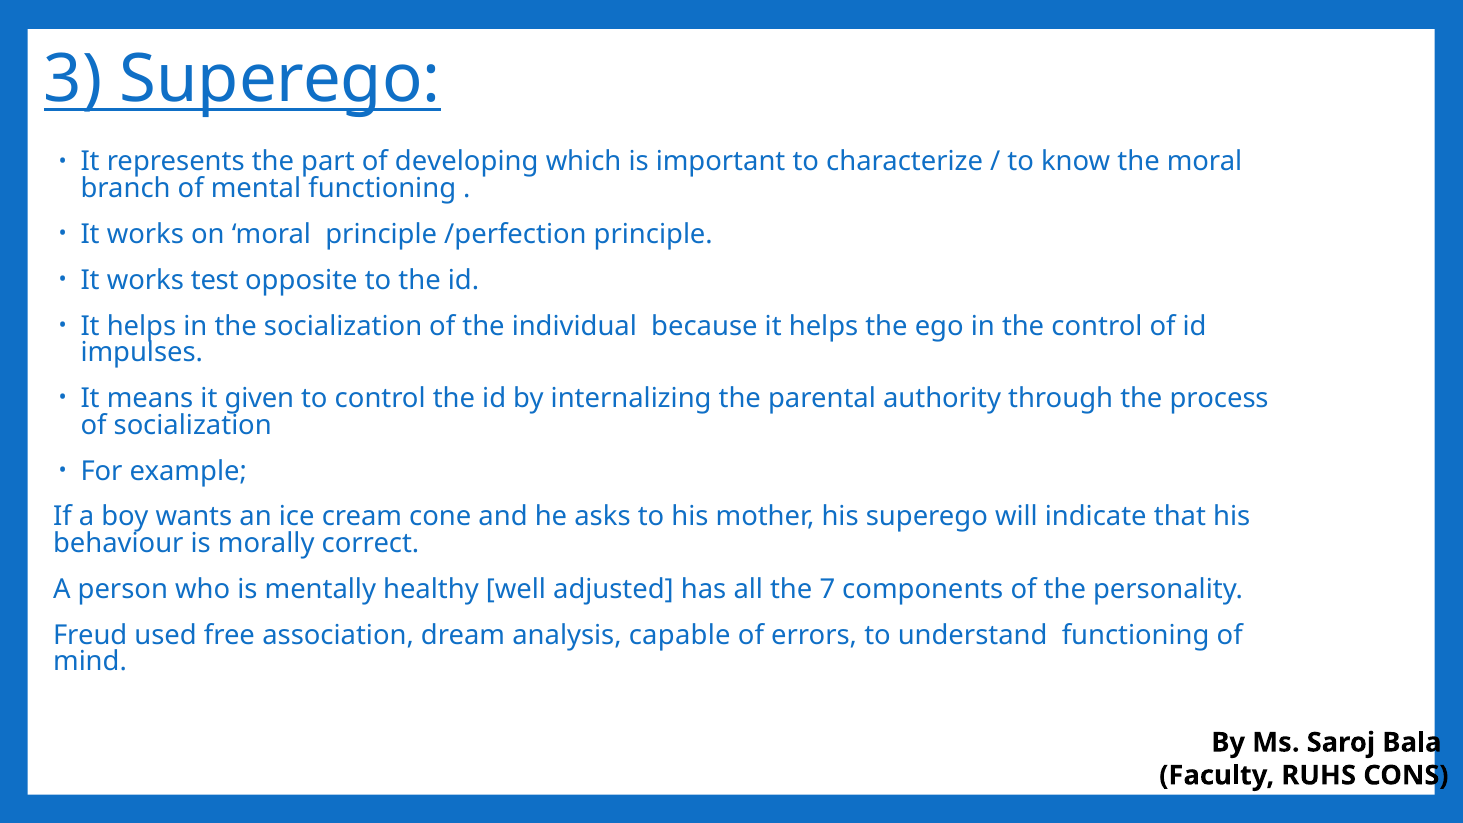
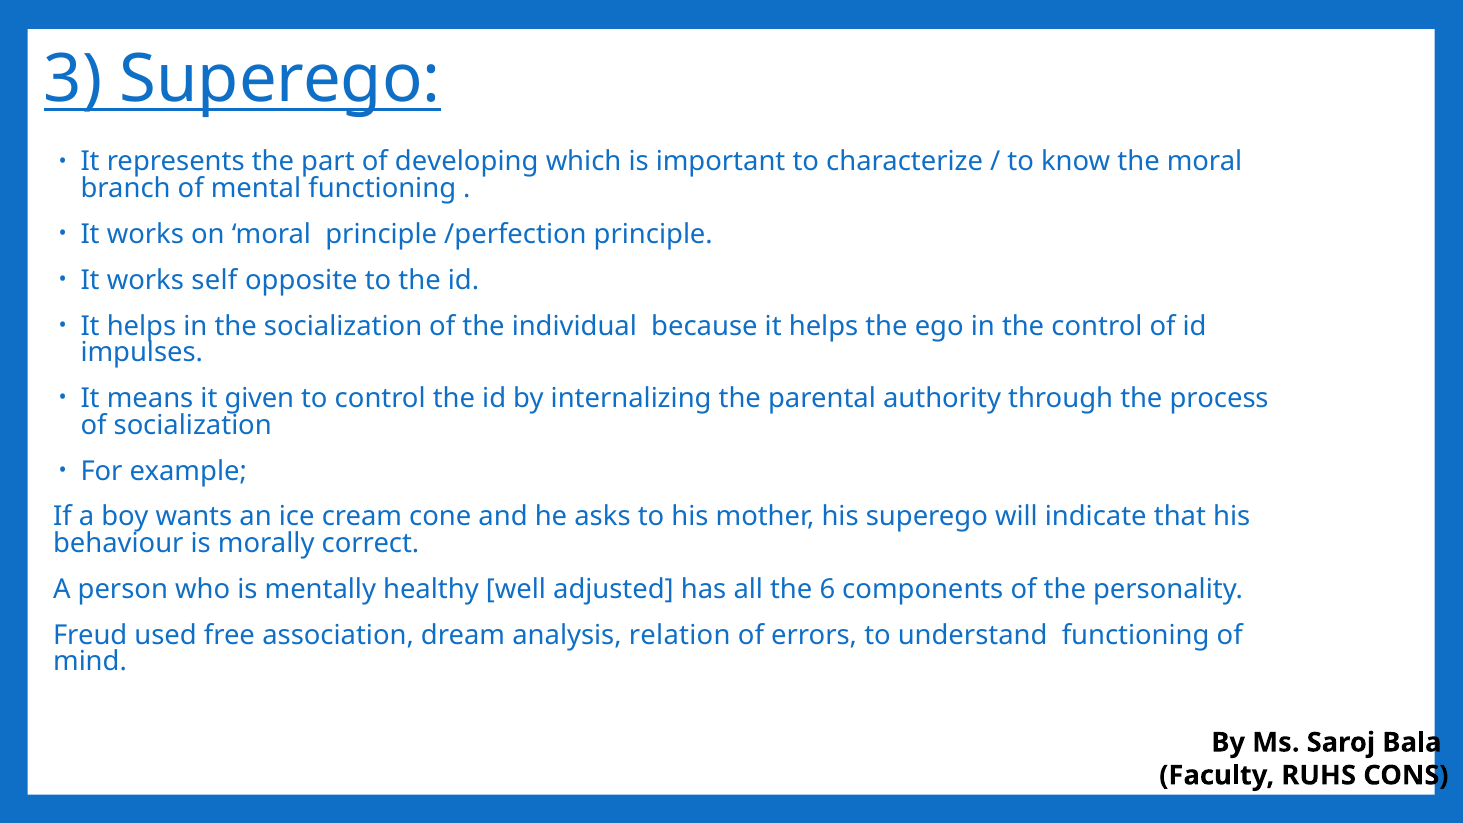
test: test -> self (214, 280)
7: 7 -> 6 (827, 589)
capable: capable -> relation (680, 635)
